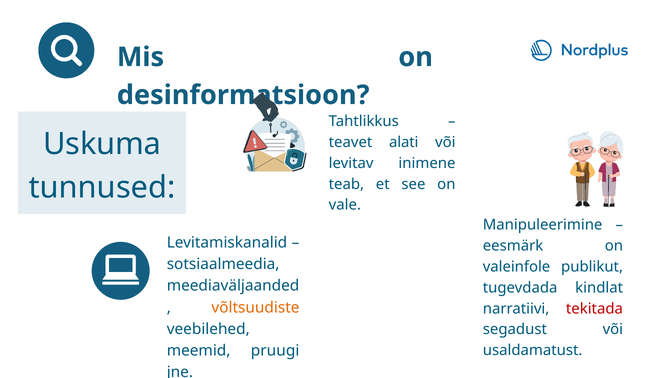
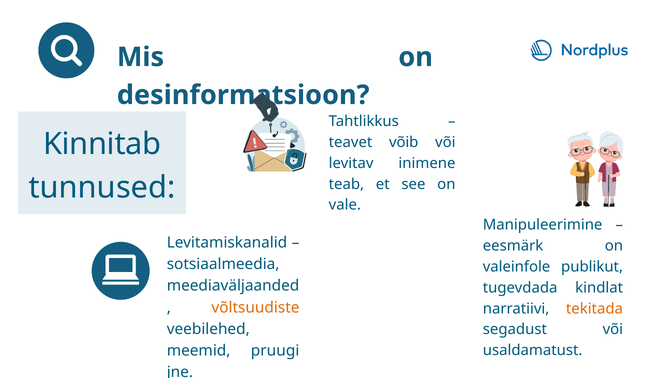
Uskuma: Uskuma -> Kinnitab (102, 144)
alati: alati -> võib (404, 142)
tekitada colour: red -> orange (594, 309)
